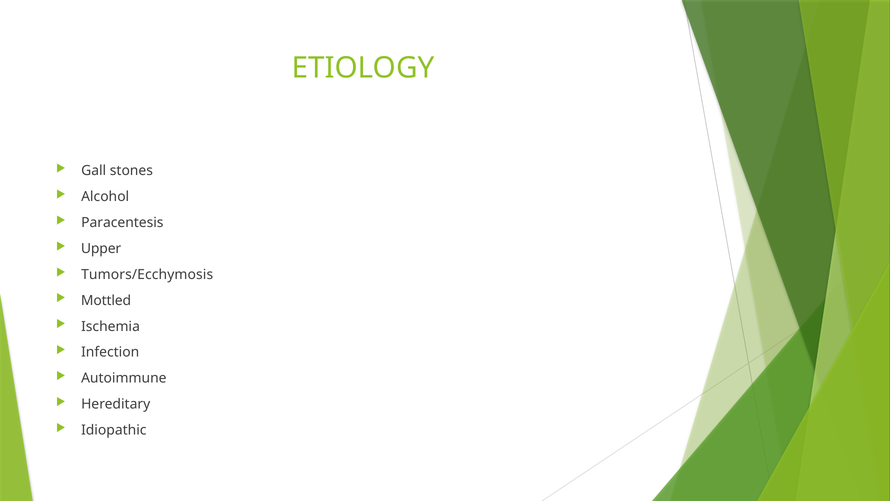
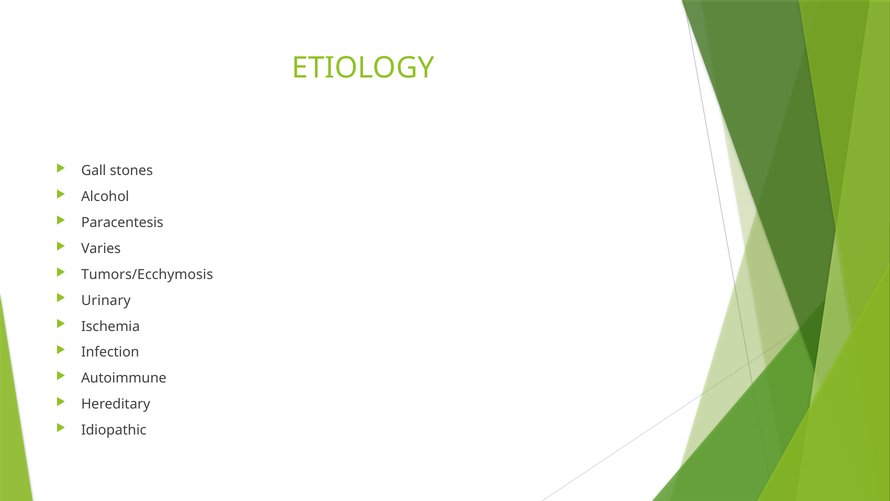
Upper: Upper -> Varies (101, 248)
Mottled: Mottled -> Urinary (106, 300)
